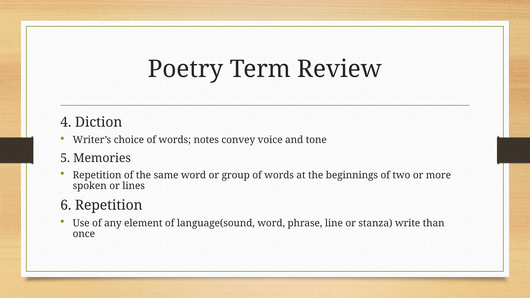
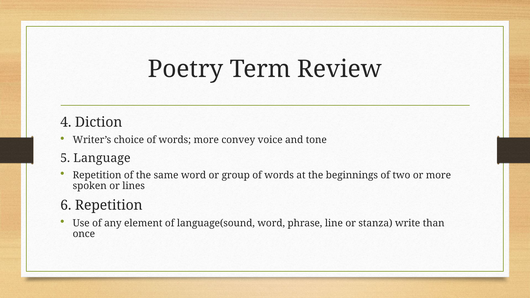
words notes: notes -> more (206, 140)
Memories: Memories -> Language (102, 158)
